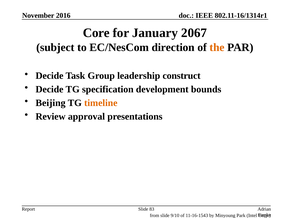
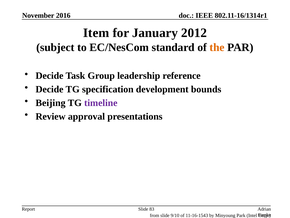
Core: Core -> Item (96, 33)
2067: 2067 -> 2012 (194, 33)
direction: direction -> standard (173, 47)
construct: construct -> reference (182, 76)
timeline colour: orange -> purple (101, 103)
